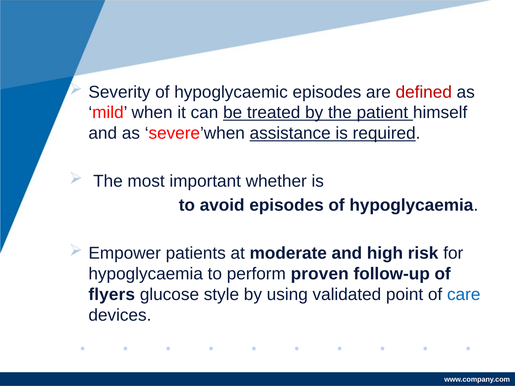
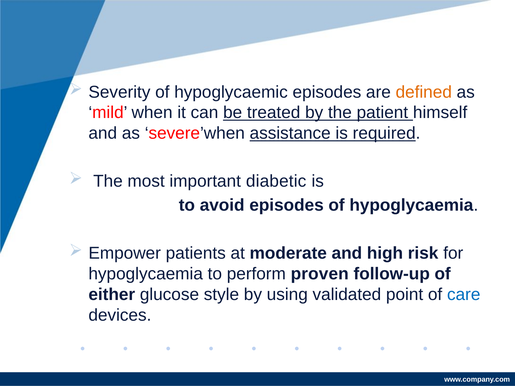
defined colour: red -> orange (424, 92)
whether: whether -> diabetic (276, 181)
flyers: flyers -> either (112, 295)
